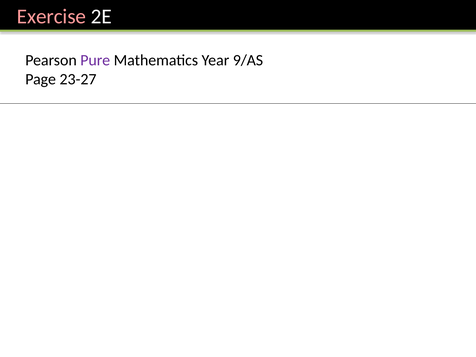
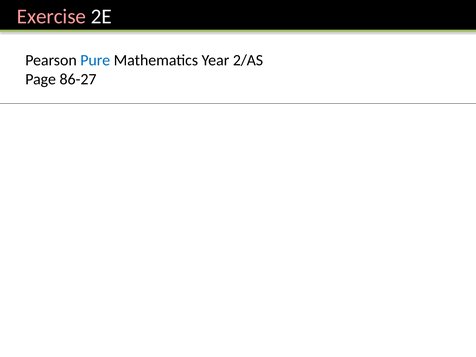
Pure colour: purple -> blue (95, 60)
9/AS: 9/AS -> 2/AS (248, 60)
23-27: 23-27 -> 86-27 (78, 79)
